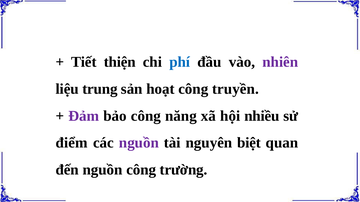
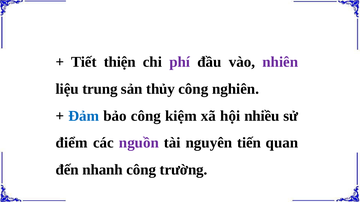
phí colour: blue -> purple (180, 62)
hoạt: hoạt -> thủy (161, 89)
truyền: truyền -> nghiên (236, 89)
Đảm colour: purple -> blue (84, 116)
năng: năng -> kiệm (181, 116)
biệt: biệt -> tiến (249, 143)
đến nguồn: nguồn -> nhanh (103, 170)
